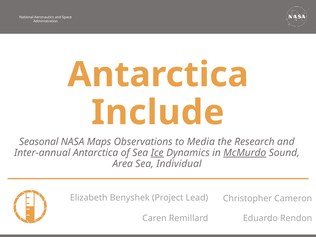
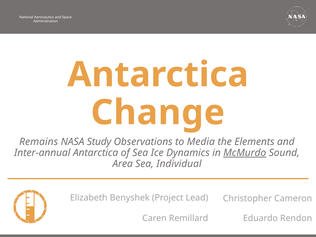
Include: Include -> Change (158, 113)
Seasonal: Seasonal -> Remains (39, 142)
Maps: Maps -> Study (99, 142)
Research: Research -> Elements (254, 142)
Ice underline: present -> none (157, 153)
